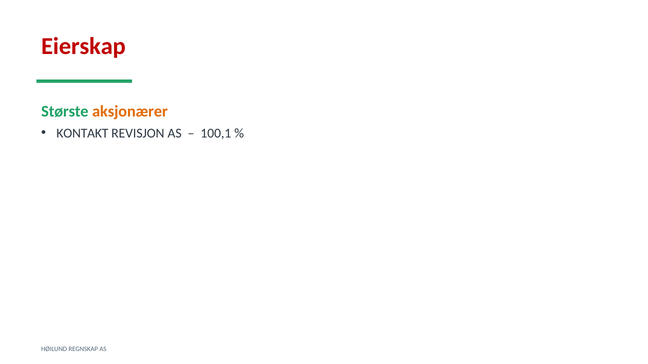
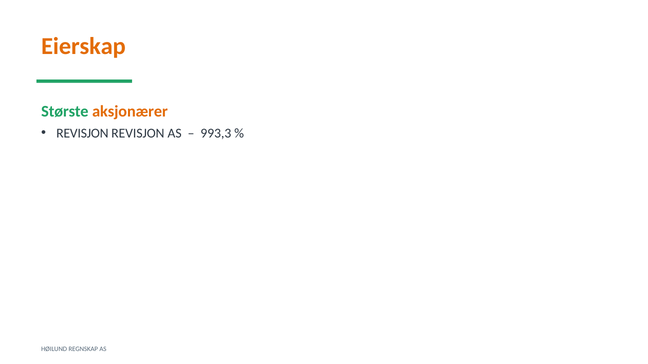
Eierskap colour: red -> orange (83, 46)
KONTAKT: KONTAKT -> REVISJON (82, 133)
100,1: 100,1 -> 993,3 (216, 133)
